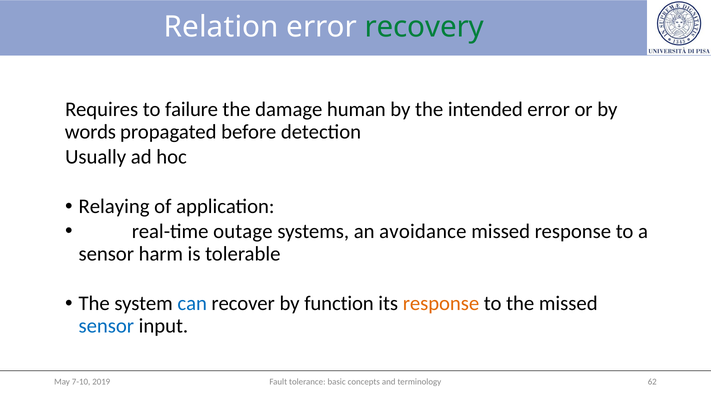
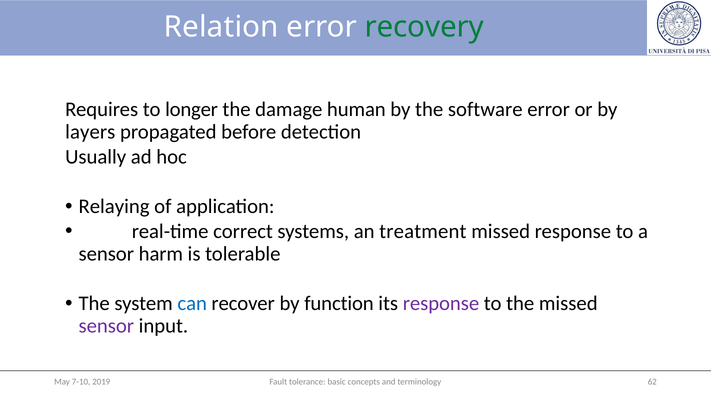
failure: failure -> longer (192, 109)
intended: intended -> software (485, 109)
words: words -> layers (90, 132)
outage: outage -> correct (243, 231)
avoidance: avoidance -> treatment (423, 231)
response colour: orange -> purple (441, 304)
sensor colour: blue -> purple (106, 326)
